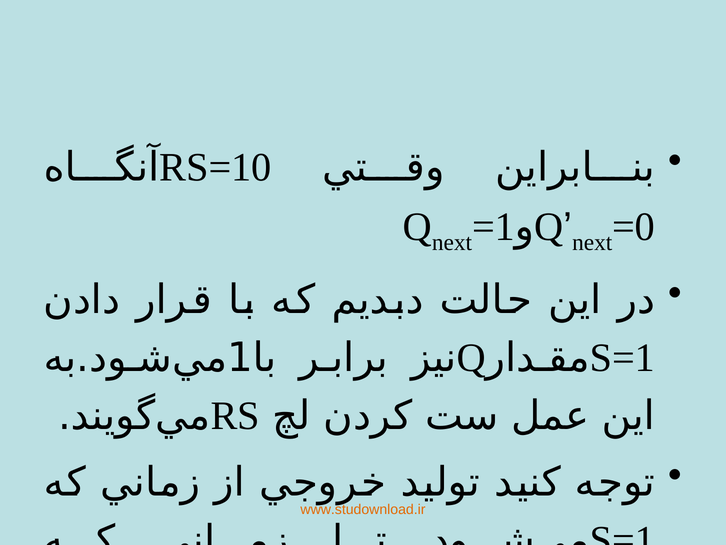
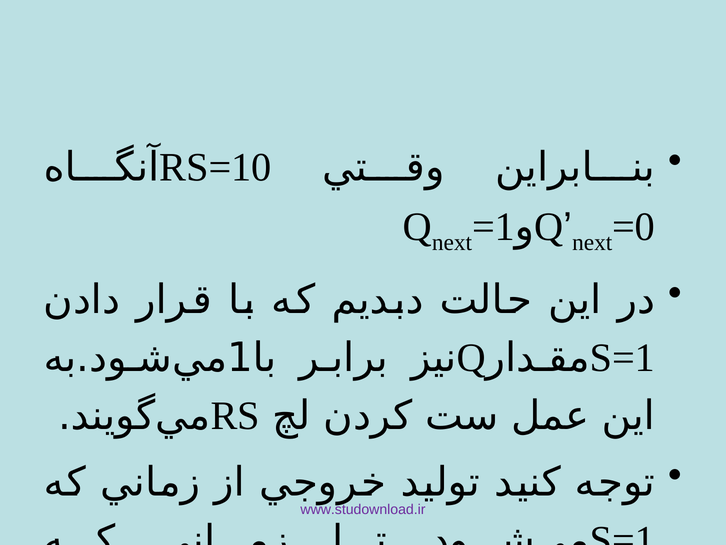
www.studownload.ir colour: orange -> purple (363, 509)
